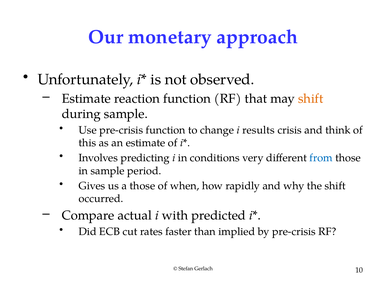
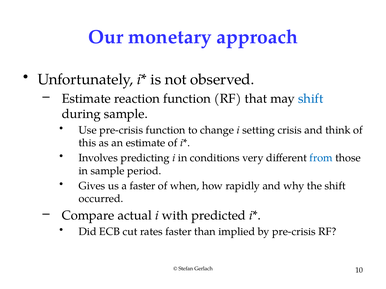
shift colour: orange -> blue (311, 99)
results: results -> setting (259, 130)
a those: those -> faster (143, 186)
